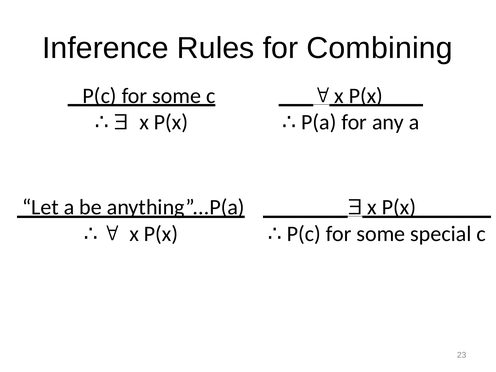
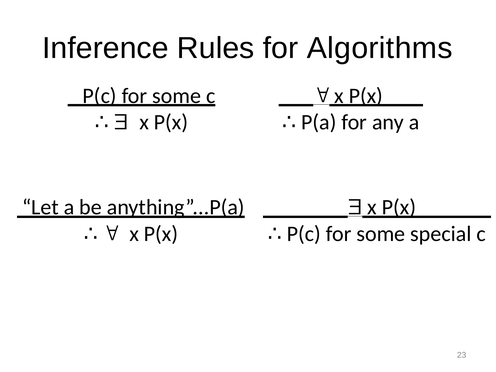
Combining: Combining -> Algorithms (380, 48)
